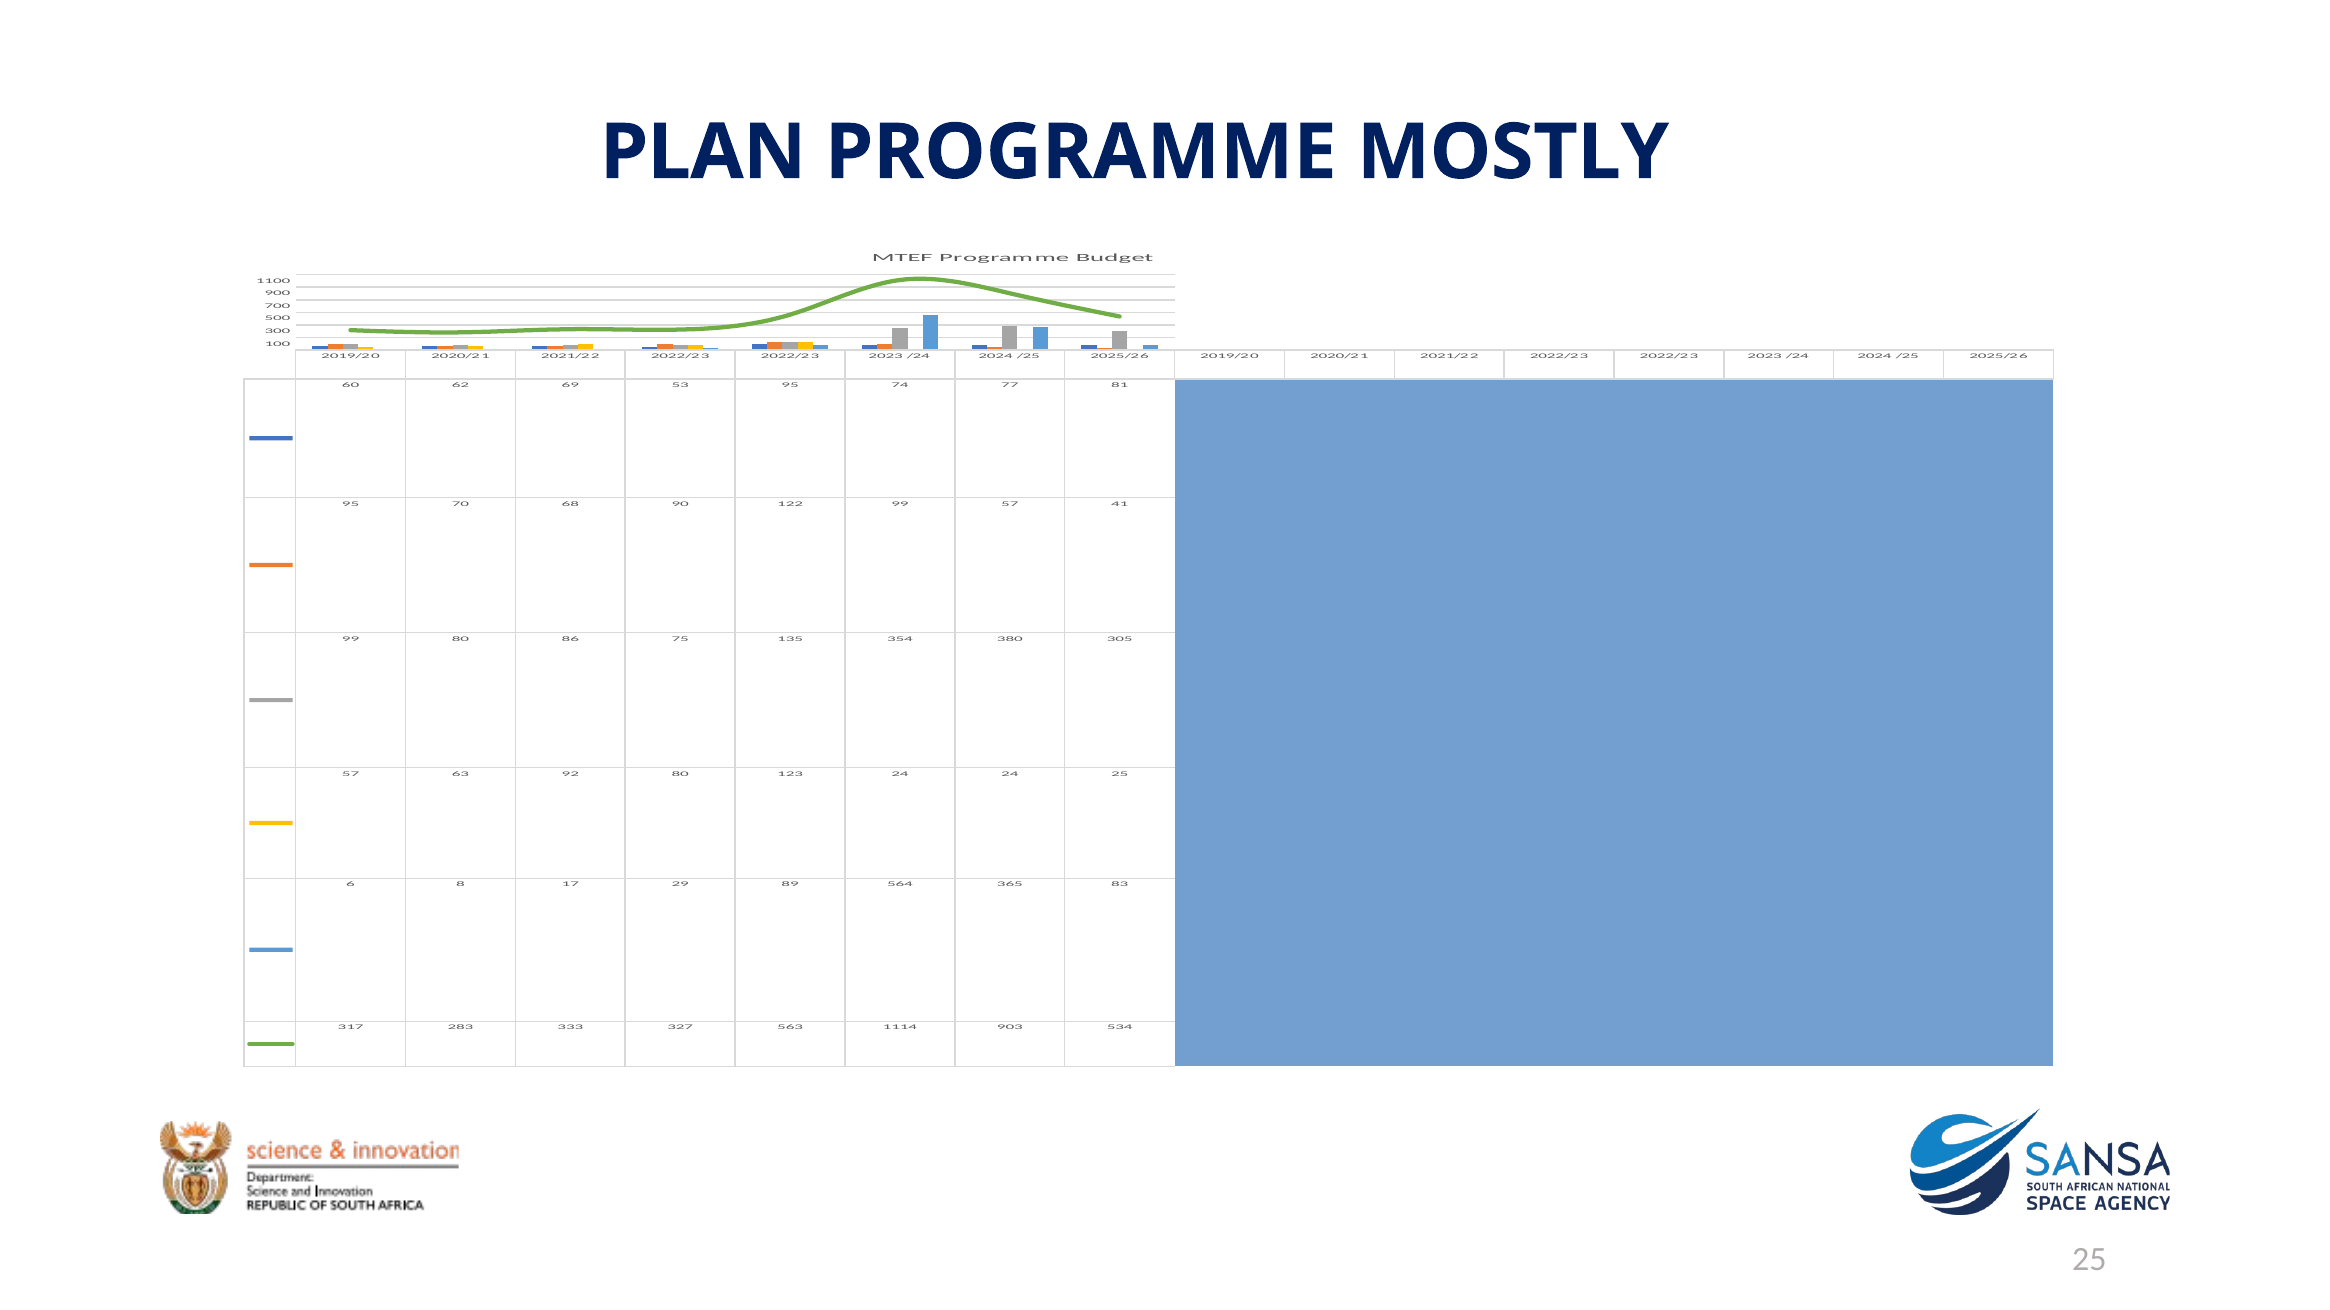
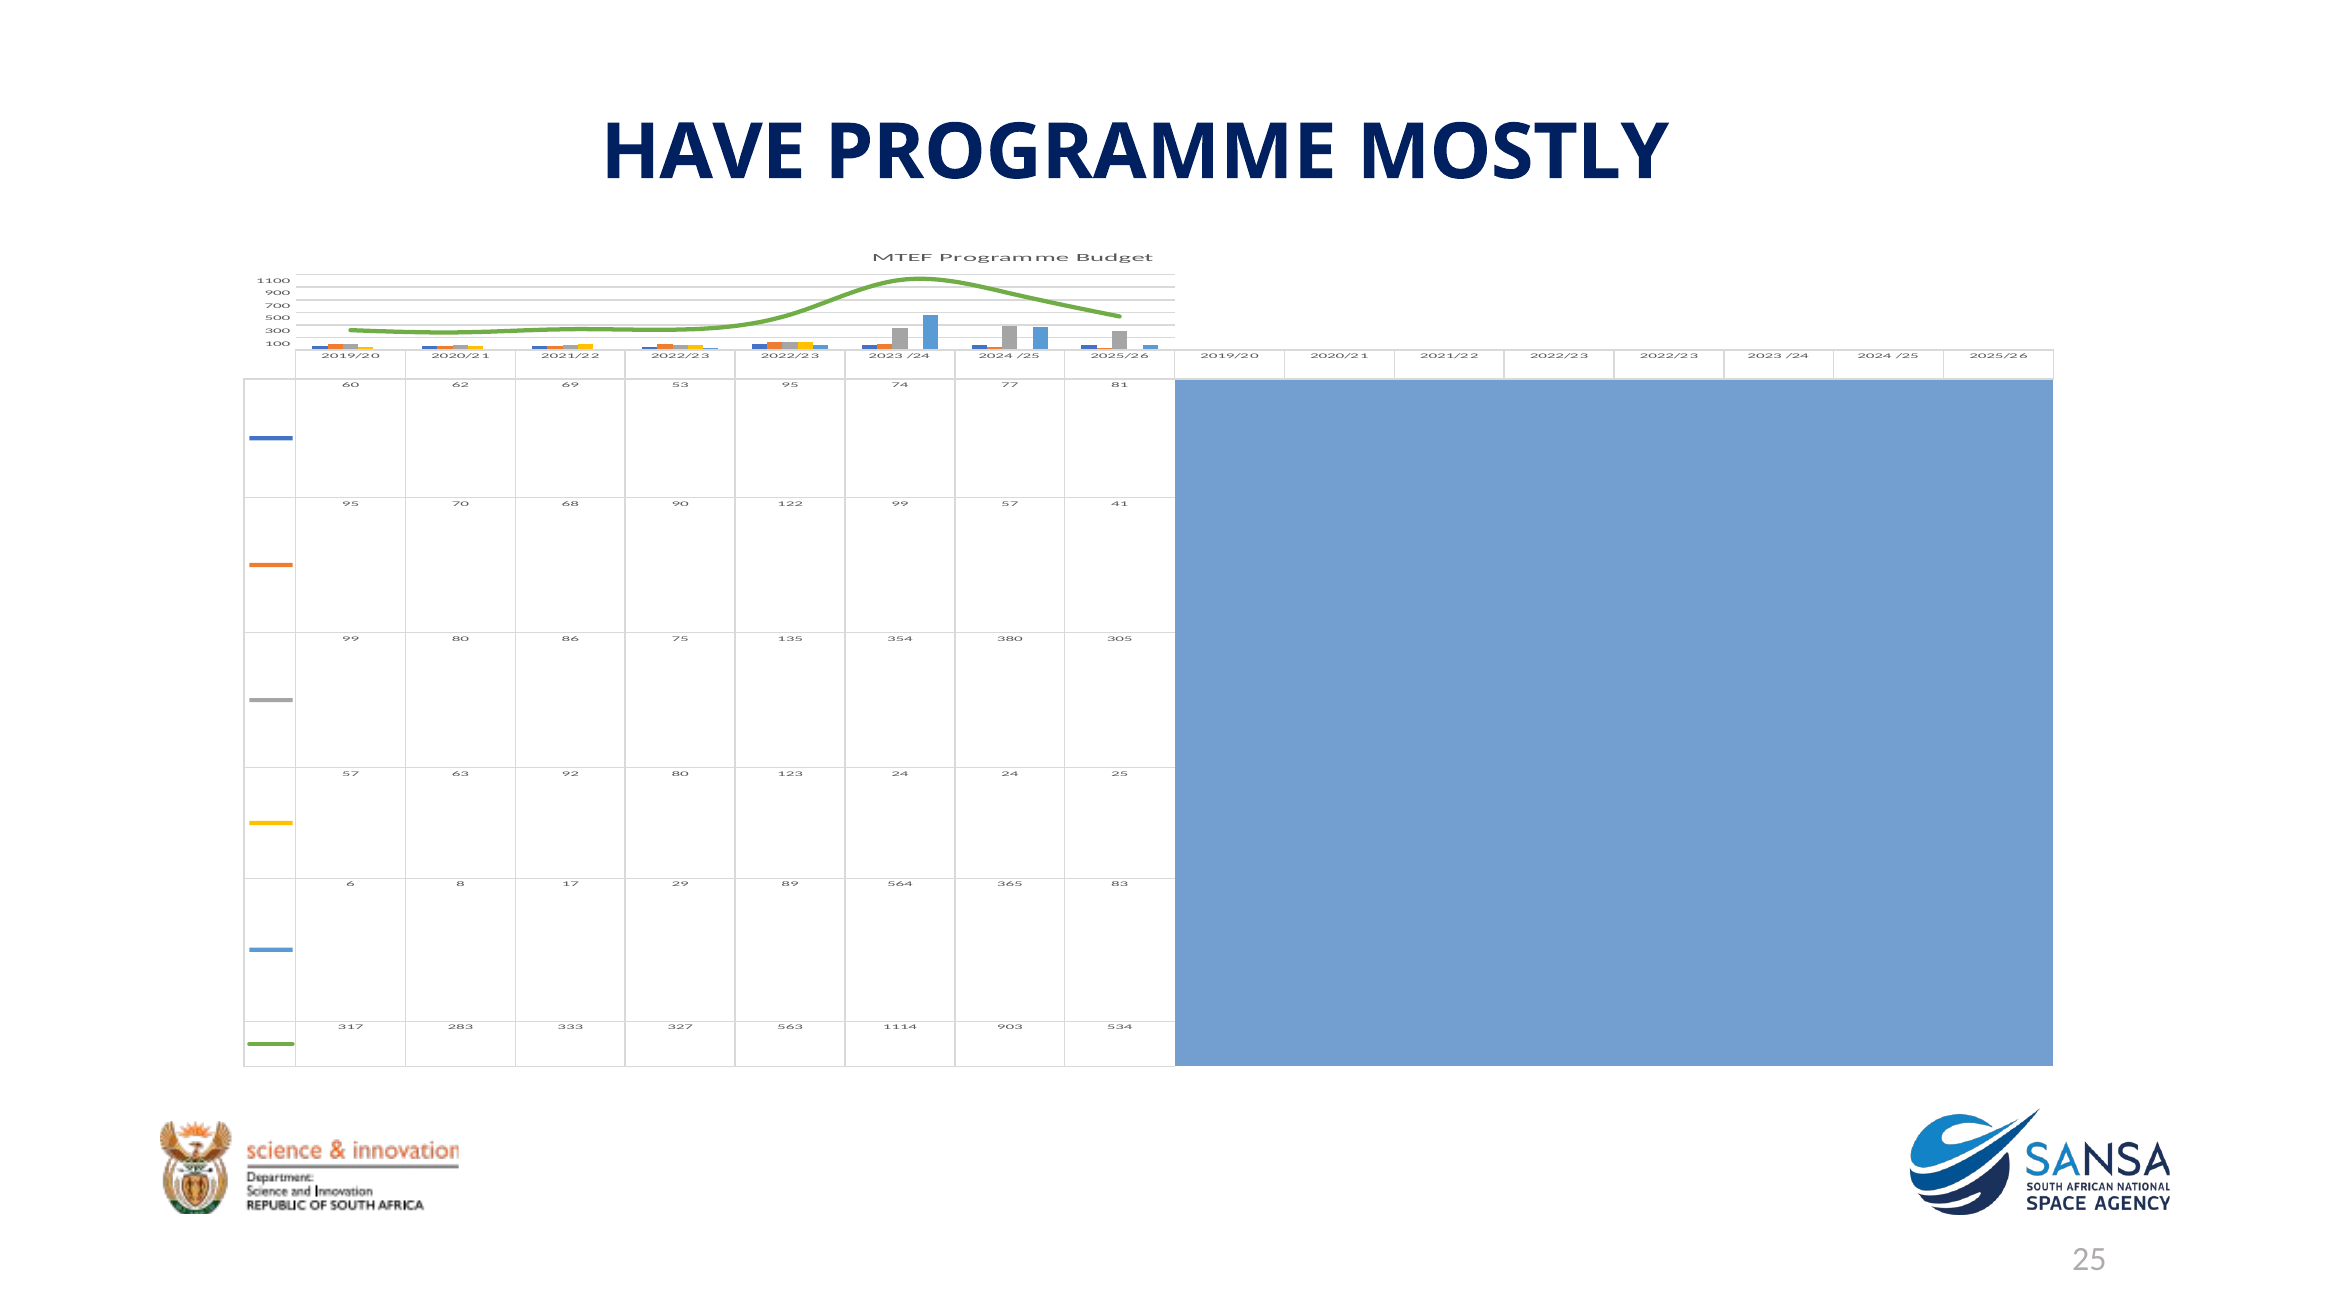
PLAN: PLAN -> HAVE (703, 153)
